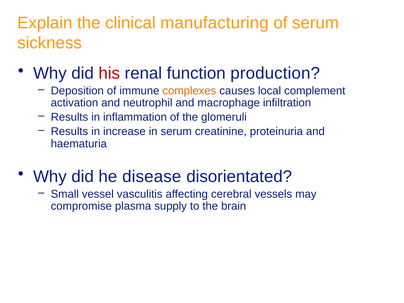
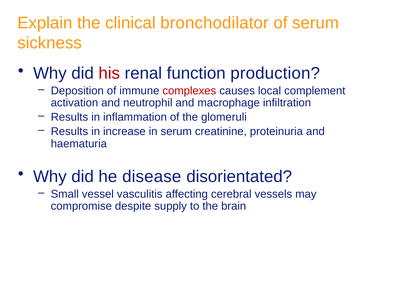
manufacturing: manufacturing -> bronchodilator (215, 23)
complexes colour: orange -> red (189, 91)
plasma: plasma -> despite (133, 206)
